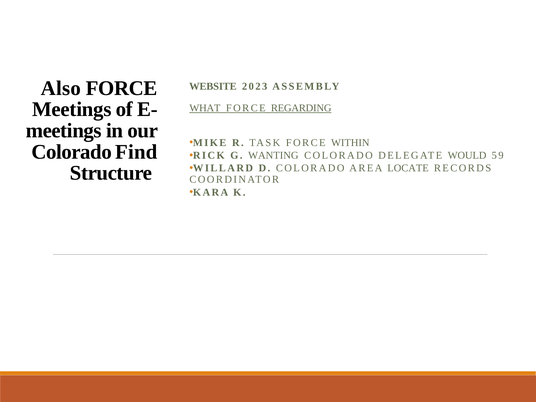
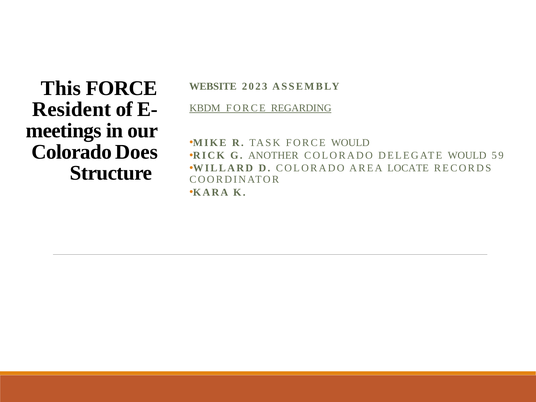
Also: Also -> This (61, 88)
Meetings: Meetings -> Resident (72, 109)
WHAT: WHAT -> KBDM (205, 108)
FORCE WITHIN: WITHIN -> WOULD (350, 143)
Find: Find -> Does (137, 152)
WANTING: WANTING -> ANOTHER (273, 155)
